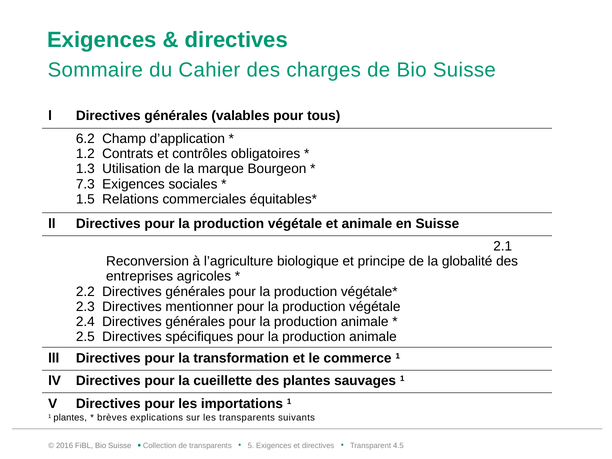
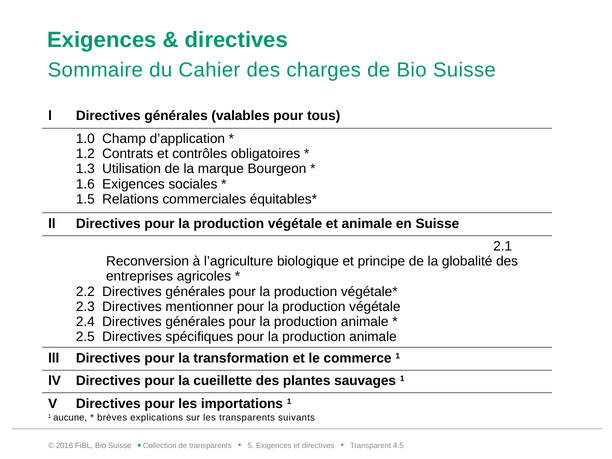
6.2: 6.2 -> 1.0 (85, 139)
7.3: 7.3 -> 1.6 (85, 184)
1 plantes: plantes -> aucune (70, 418)
